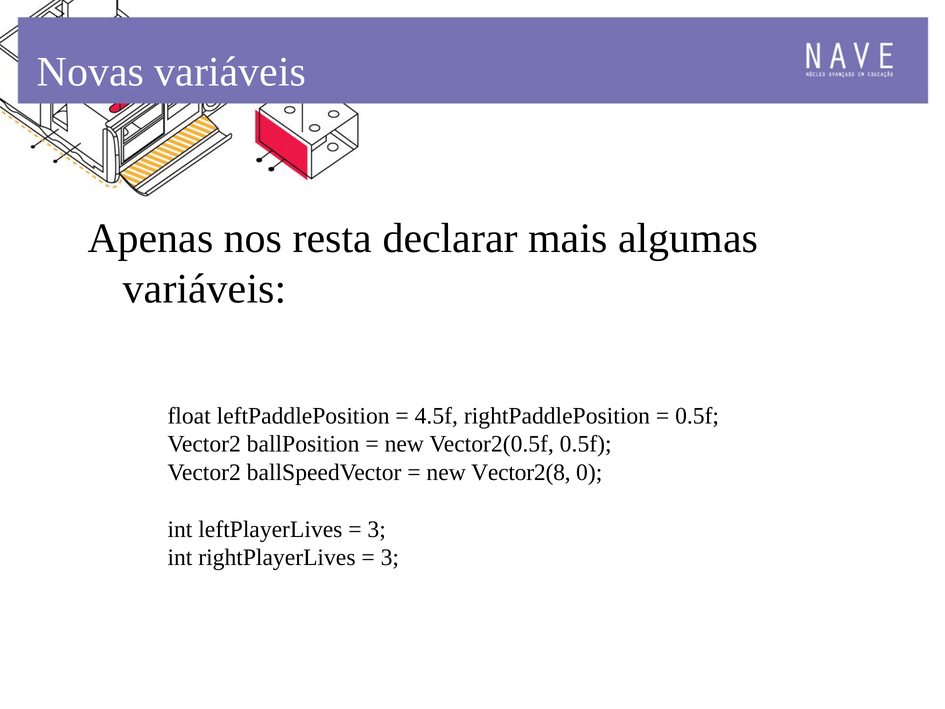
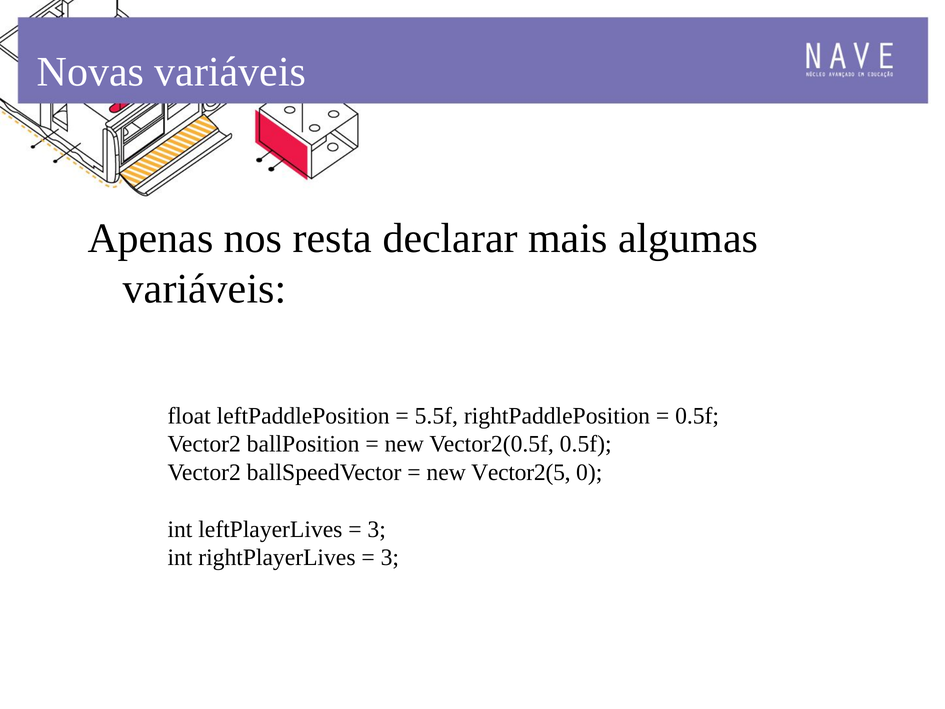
4.5f: 4.5f -> 5.5f (436, 416)
Vector2(8: Vector2(8 -> Vector2(5 (521, 472)
